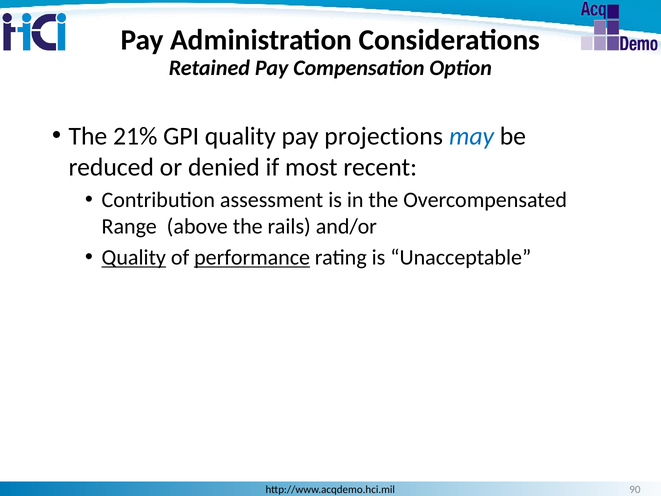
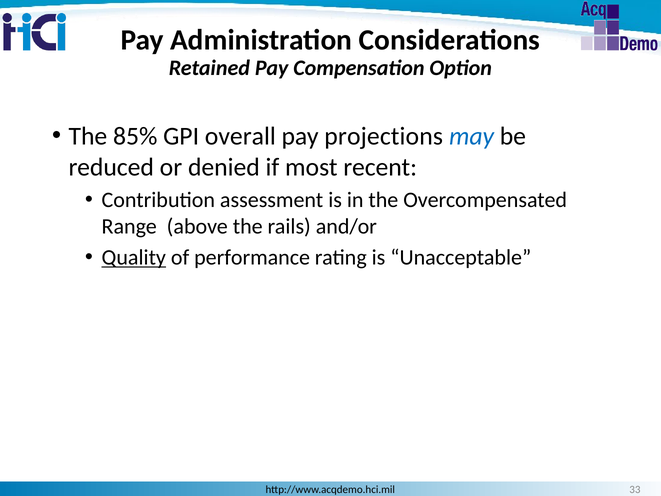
21%: 21% -> 85% (135, 136)
GPI quality: quality -> overall (240, 136)
performance underline: present -> none (252, 257)
90: 90 -> 33 (635, 489)
